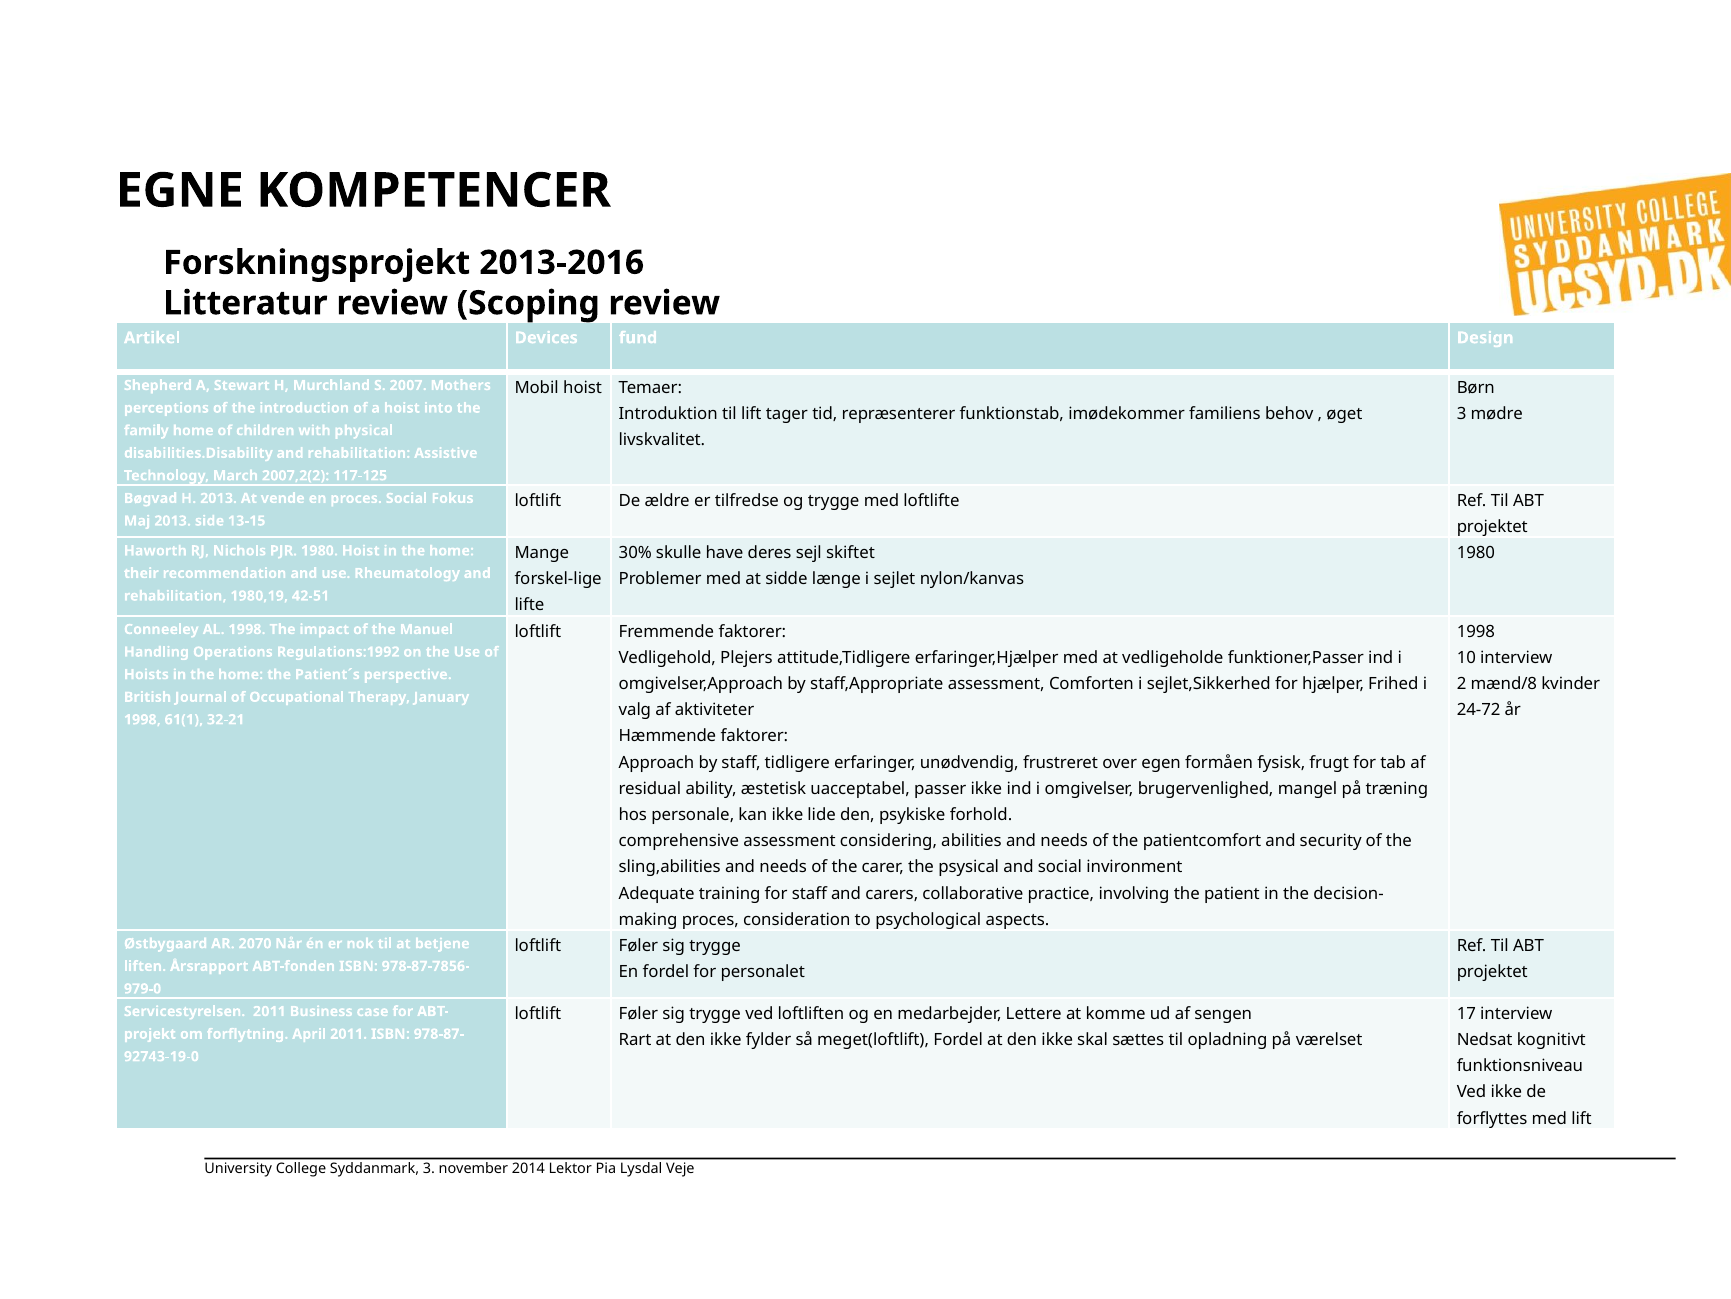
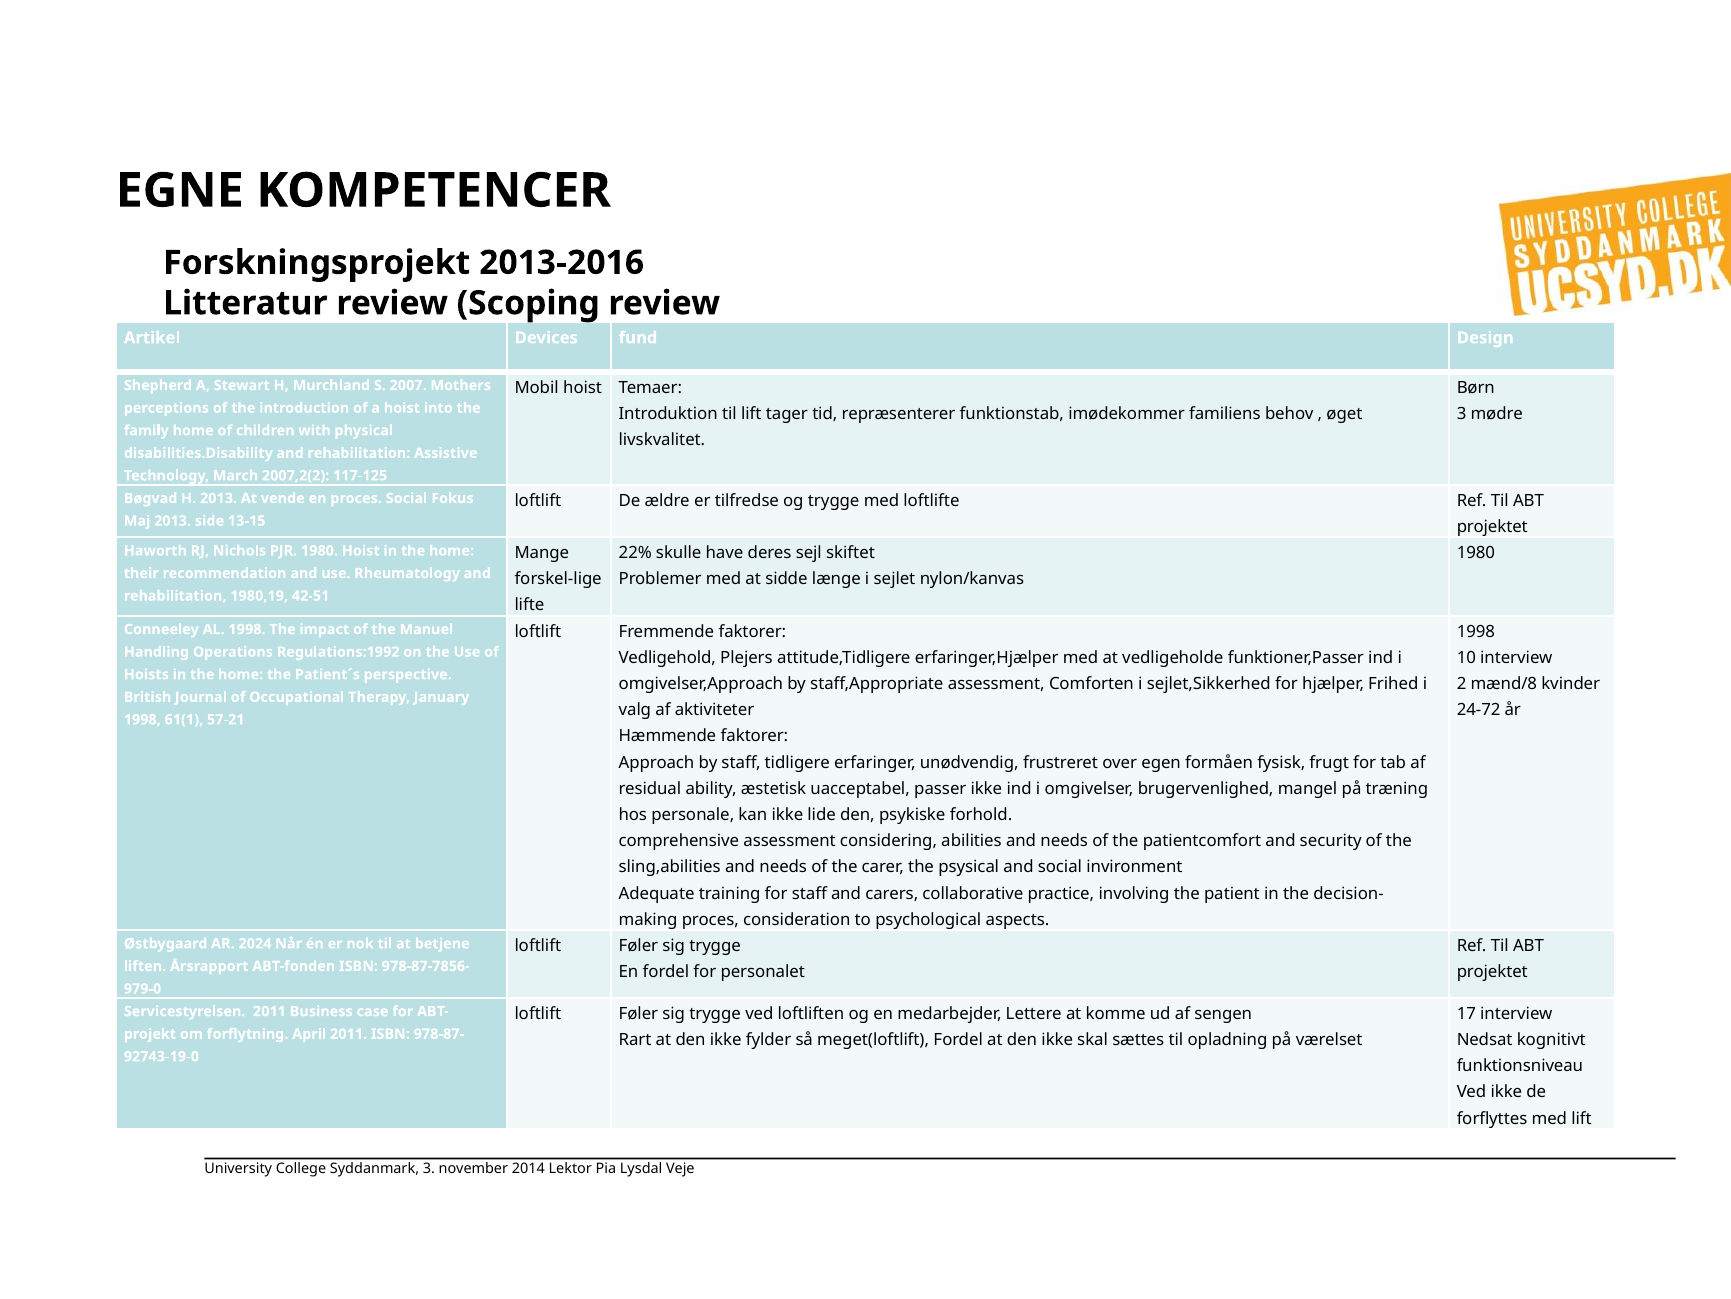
30%: 30% -> 22% (635, 553)
32-21: 32-21 -> 57-21 (226, 719)
2070: 2070 -> 2024 (255, 943)
